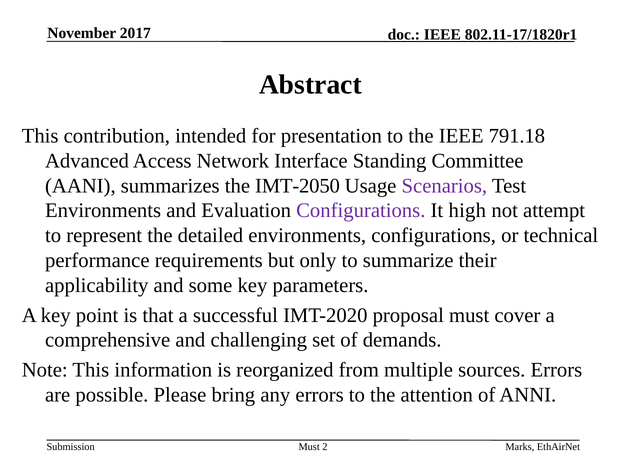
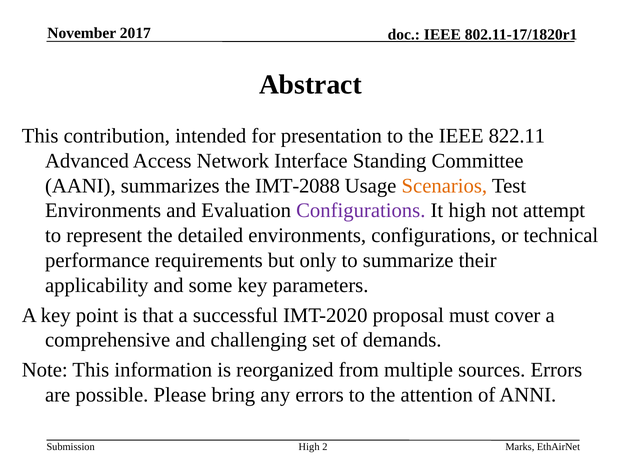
791.18: 791.18 -> 822.11 (517, 136)
IMT-2050: IMT-2050 -> IMT-2088 (297, 186)
Scenarios colour: purple -> orange (444, 186)
Must: Must -> High (309, 447)
